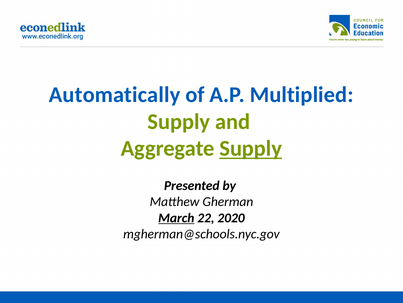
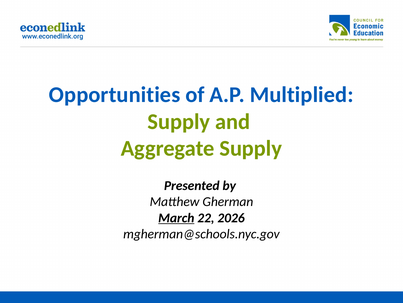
Automatically: Automatically -> Opportunities (115, 94)
Supply underline: present -> none (251, 148)
2020: 2020 -> 2026 (231, 217)
